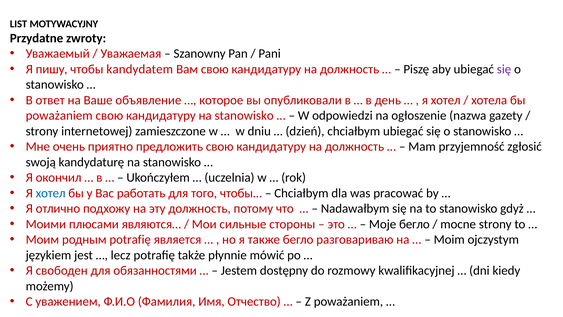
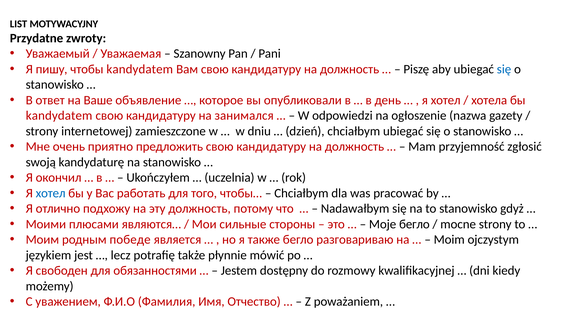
się colour: purple -> blue (504, 69)
poważaniem: poważaniem -> kandydatem (59, 116)
на stanowisko: stanowisko -> занимался (244, 116)
родным potrafię: potrafię -> победе (130, 239)
